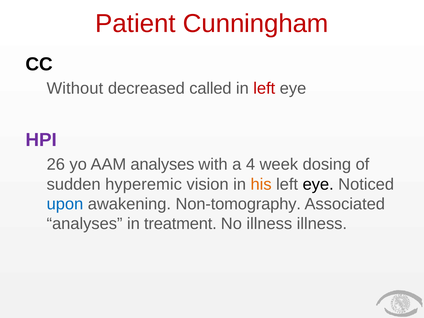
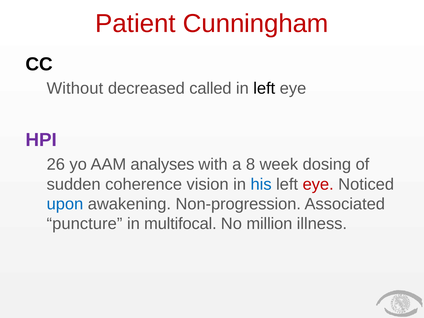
left colour: red -> black (264, 89)
4: 4 -> 8 (251, 164)
hyperemic: hyperemic -> coherence (144, 184)
his colour: orange -> blue (261, 184)
eye colour: black -> red (318, 184)
Non-tomography: Non-tomography -> Non-progression (238, 204)
analyses: analyses -> puncture (85, 224)
treatment: treatment -> multifocal (180, 224)
No illness: illness -> million (269, 224)
